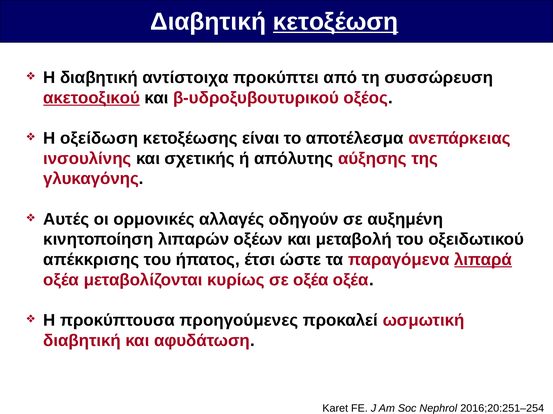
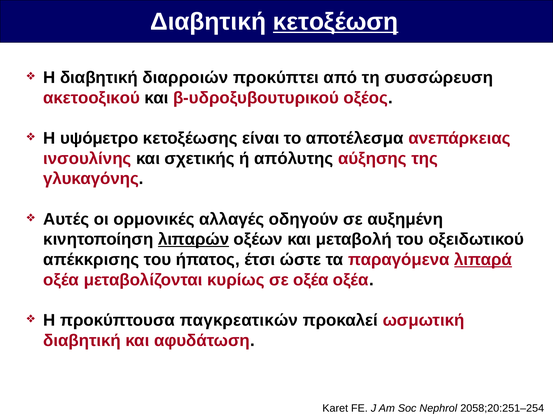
αντίστοιχα: αντίστοιχα -> διαρροιών (185, 78)
ακετοοξικού underline: present -> none (92, 98)
οξείδωση: οξείδωση -> υψόμετρο (99, 138)
λιπαρών underline: none -> present (194, 240)
προηγούμενες: προηγούμενες -> παγκρεατικών (239, 321)
2016;20:251–254: 2016;20:251–254 -> 2058;20:251–254 (502, 409)
